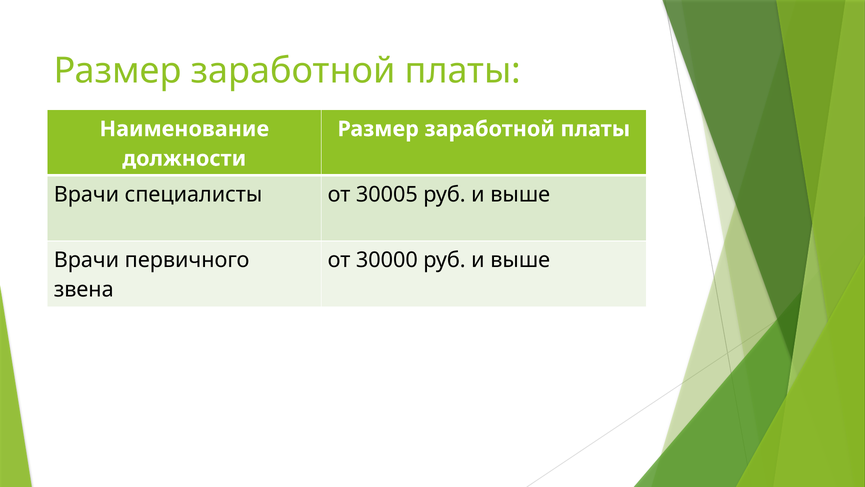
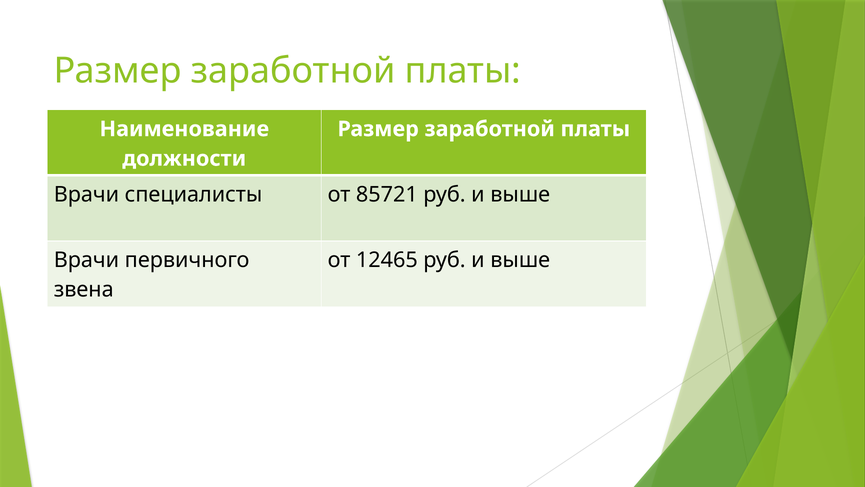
30005: 30005 -> 85721 (387, 194)
30000: 30000 -> 12465 (387, 260)
